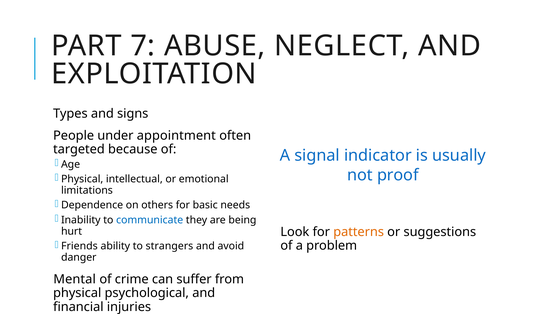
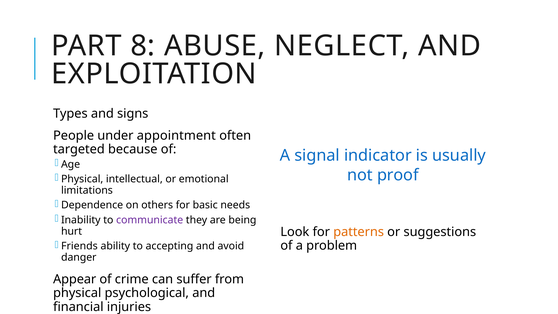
7: 7 -> 8 (143, 46)
communicate colour: blue -> purple (150, 220)
strangers: strangers -> accepting (169, 246)
Mental: Mental -> Appear (75, 279)
